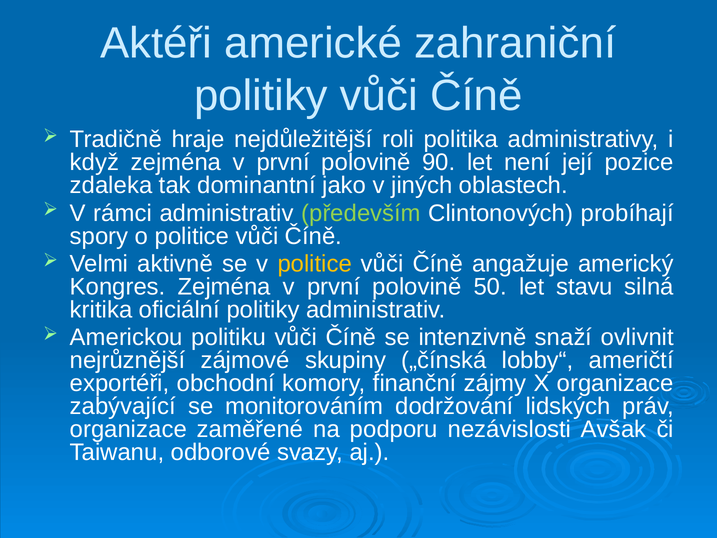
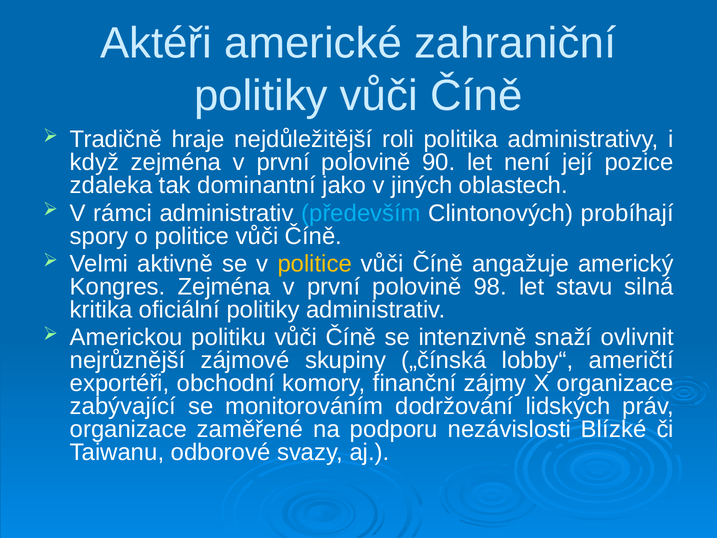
především colour: light green -> light blue (361, 213)
50: 50 -> 98 (490, 287)
Avšak: Avšak -> Blízké (614, 429)
